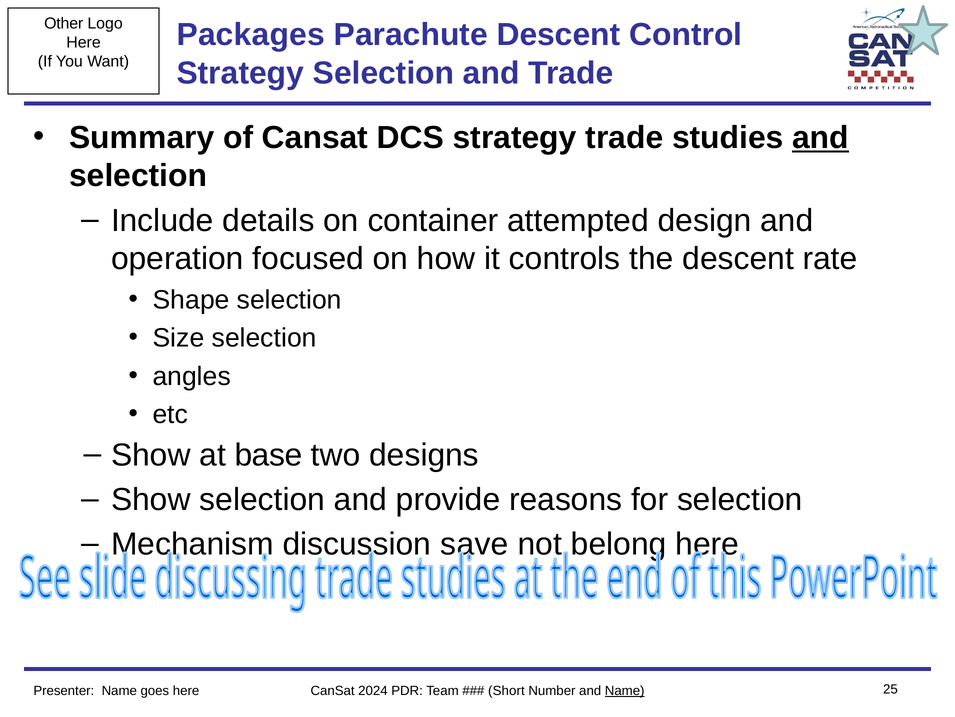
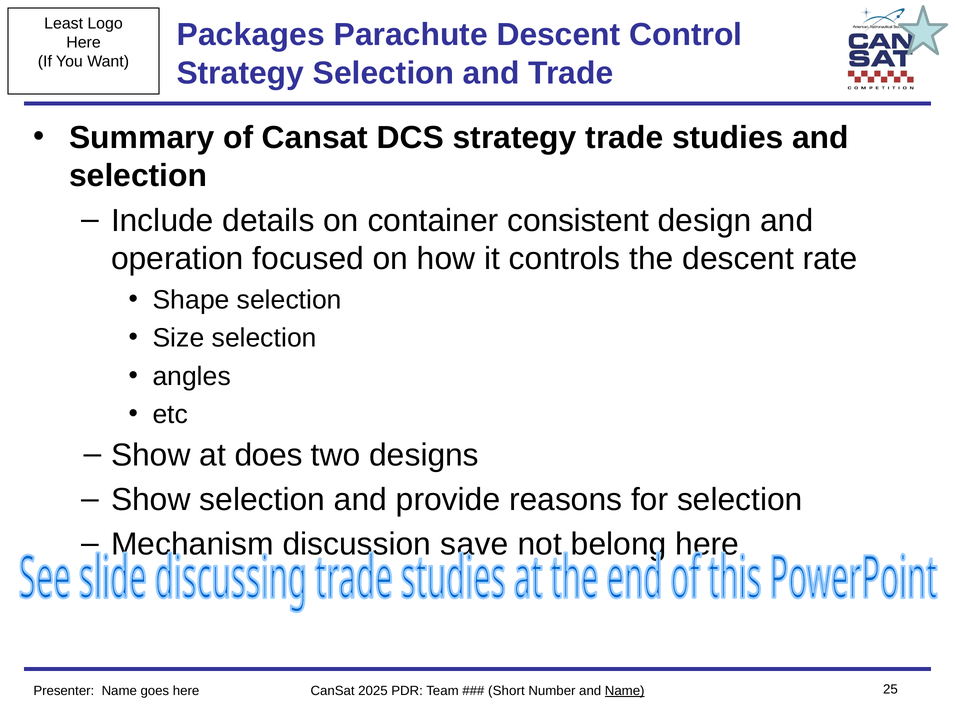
Other: Other -> Least (64, 23)
and underline: present -> none (821, 138)
attempted: attempted -> consistent (578, 220)
base: base -> does (269, 455)
2024: 2024 -> 2025 (373, 690)
